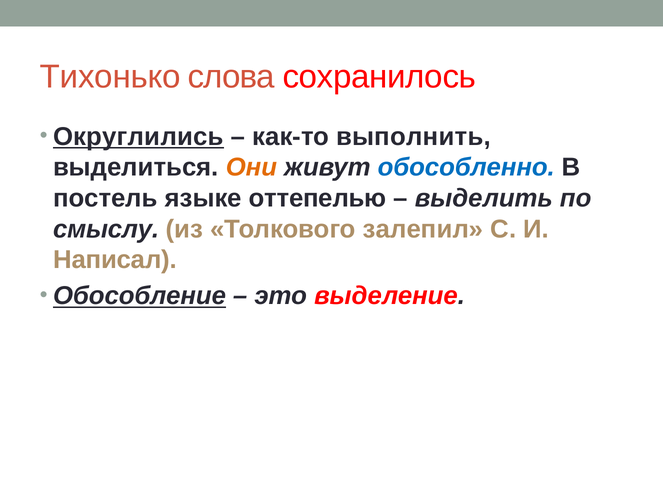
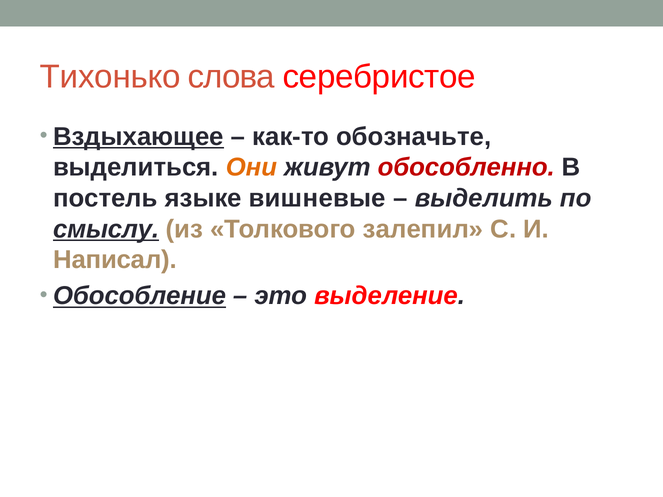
сохранилось: сохранилось -> серебристое (379, 77)
Округлились: Округлились -> Вздыхающее (138, 137)
выполнить: выполнить -> обозначьте (414, 137)
обособленно colour: blue -> red (466, 167)
оттепелью: оттепелью -> вишневые (317, 198)
смыслу underline: none -> present (106, 229)
